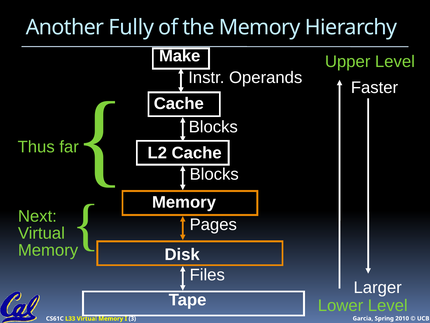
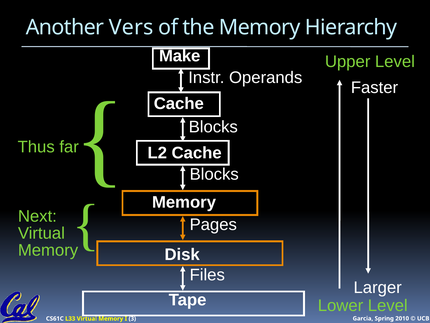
Fully: Fully -> Vers (131, 27)
